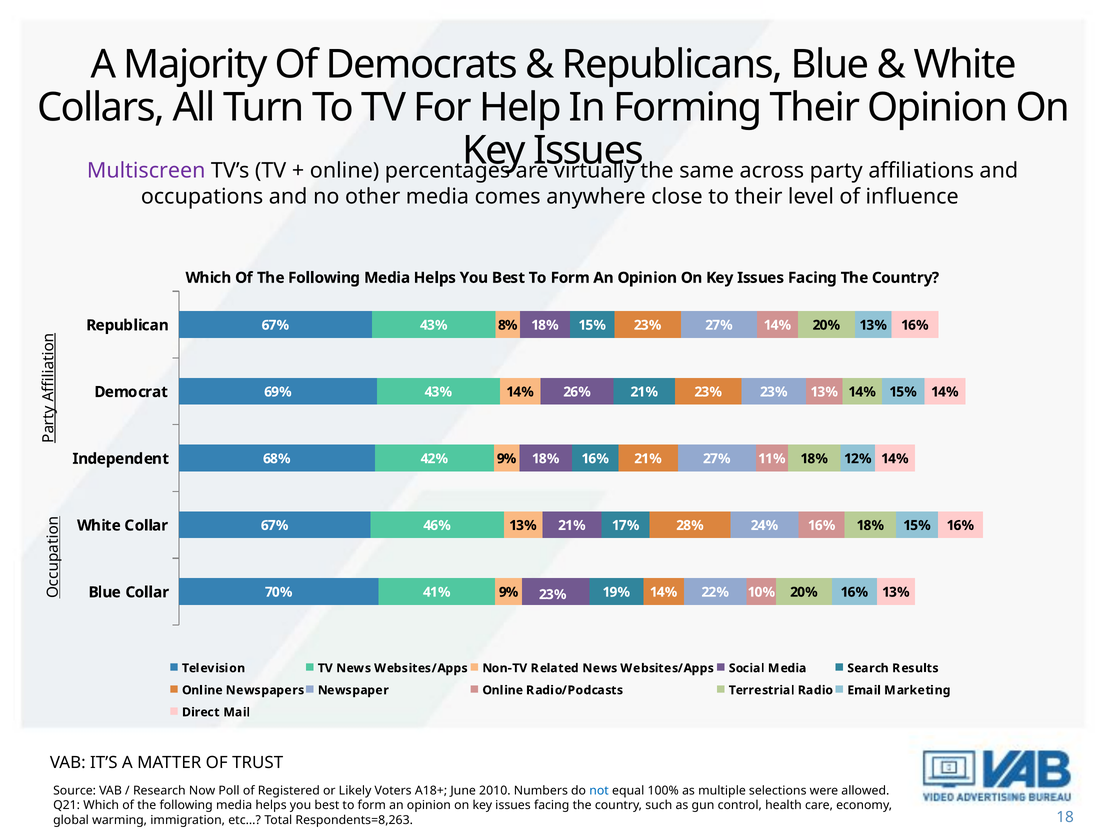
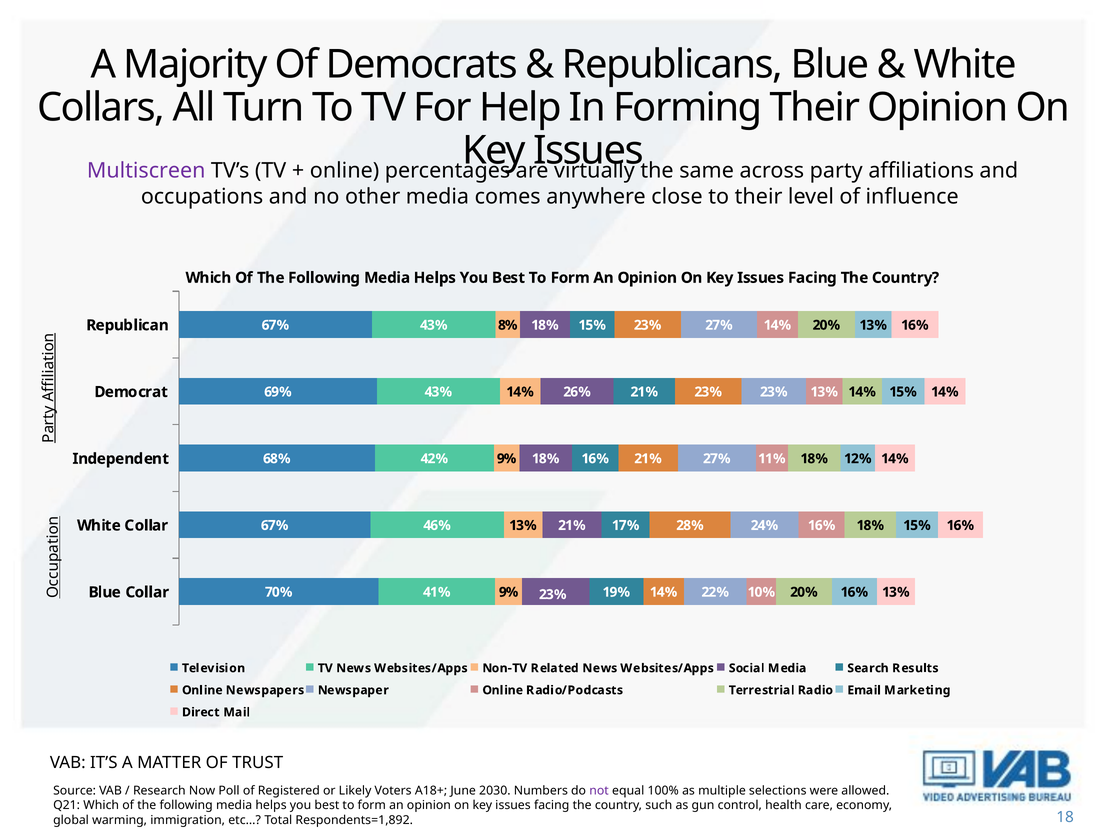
2010: 2010 -> 2030 (495, 791)
not colour: blue -> purple (599, 791)
Respondents=8,263: Respondents=8,263 -> Respondents=1,892 (354, 821)
